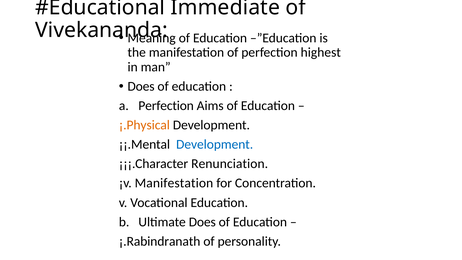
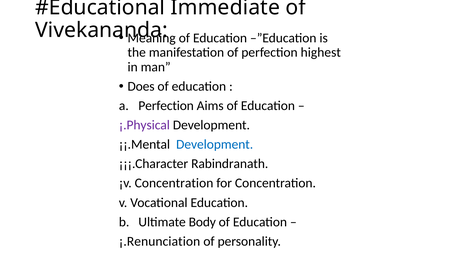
¡.Physical colour: orange -> purple (144, 125)
Renunciation: Renunciation -> Rabindranath (230, 164)
¡v Manifestation: Manifestation -> Concentration (174, 183)
Ultimate Does: Does -> Body (202, 222)
¡.Rabindranath: ¡.Rabindranath -> ¡.Renunciation (160, 241)
